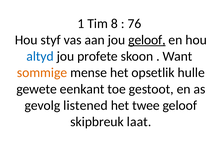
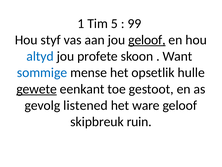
8: 8 -> 5 (114, 24)
76: 76 -> 99 (134, 24)
sommige colour: orange -> blue (42, 72)
gewete underline: none -> present (37, 89)
twee: twee -> ware (146, 105)
laat: laat -> ruin (139, 121)
